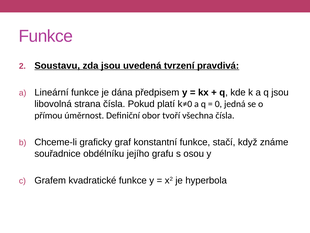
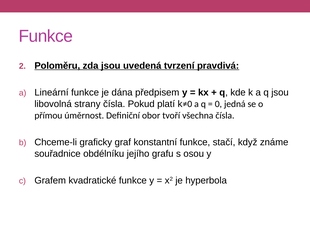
Soustavu: Soustavu -> Poloměru (57, 66)
strana: strana -> strany (87, 104)
